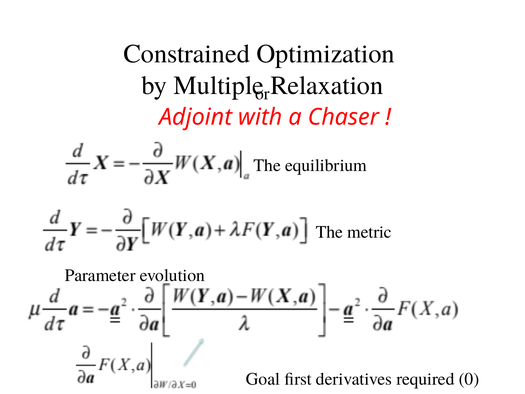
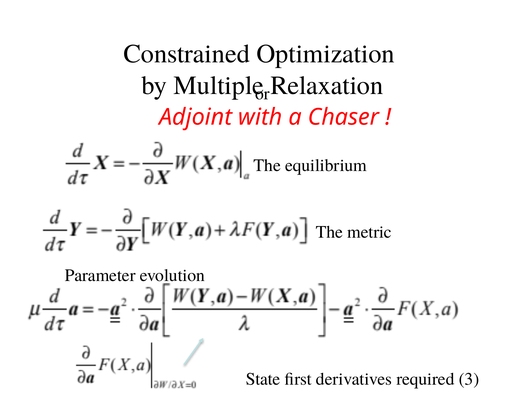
Goal: Goal -> State (263, 379)
0: 0 -> 3 (469, 379)
